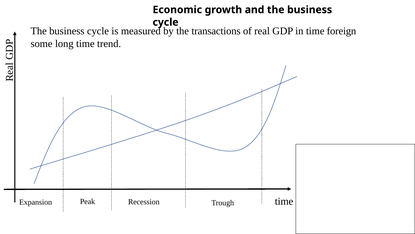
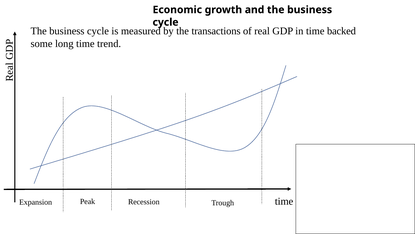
foreign: foreign -> backed (341, 31)
